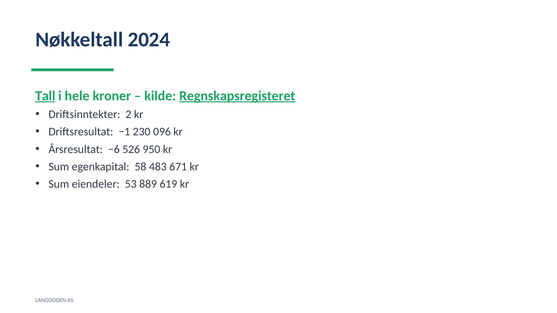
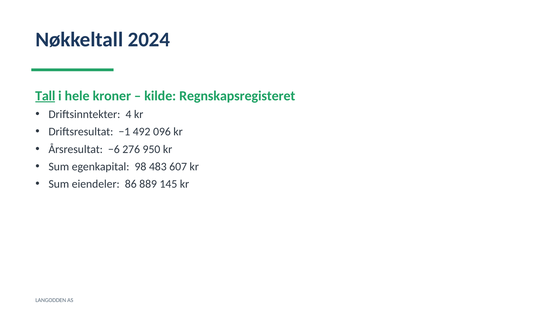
Regnskapsregisteret underline: present -> none (237, 96)
2: 2 -> 4 (128, 115)
230: 230 -> 492 (142, 132)
526: 526 -> 276 (131, 149)
58: 58 -> 98 (140, 167)
671: 671 -> 607 (178, 167)
53: 53 -> 86 (131, 184)
619: 619 -> 145 (168, 184)
